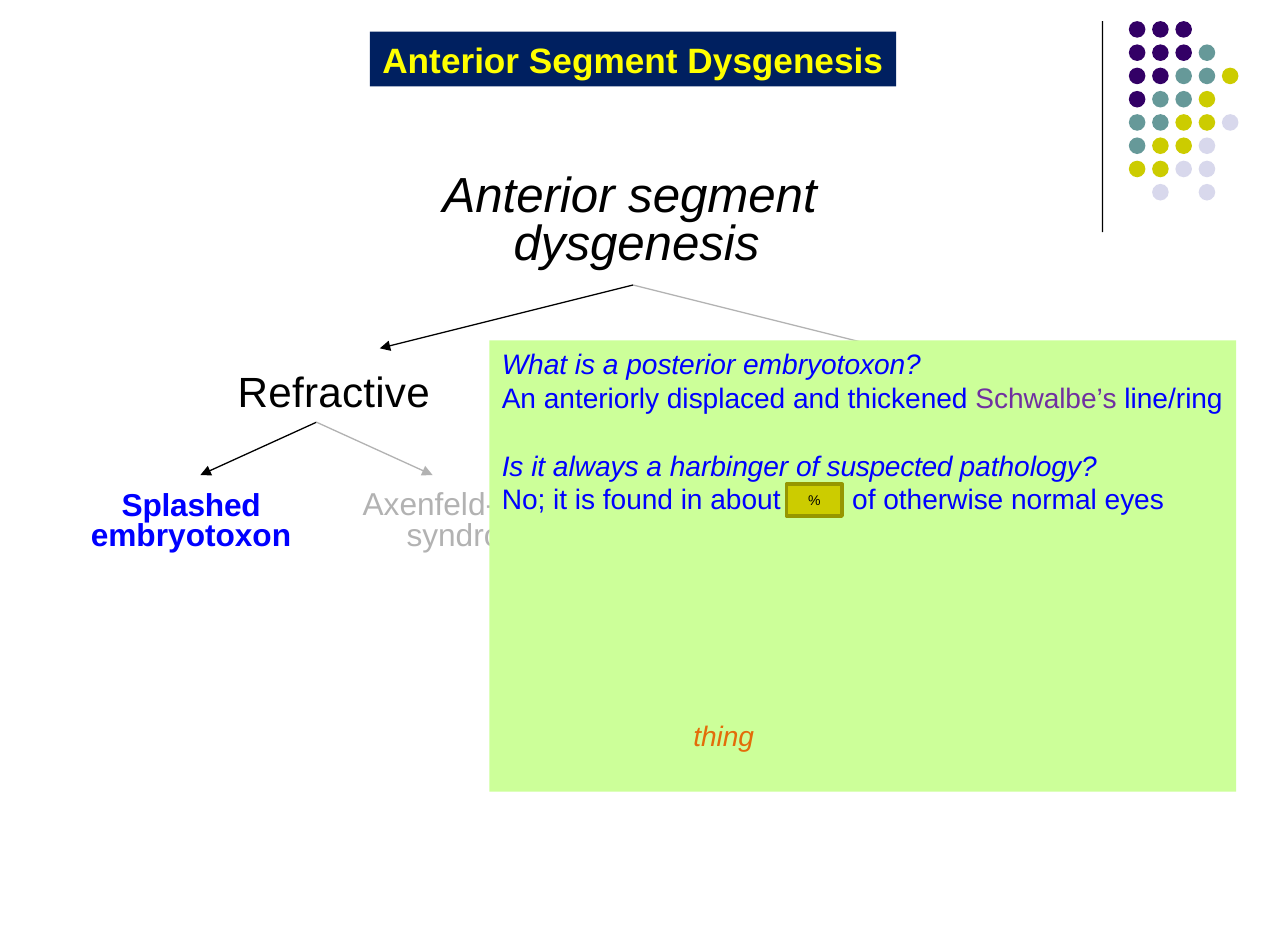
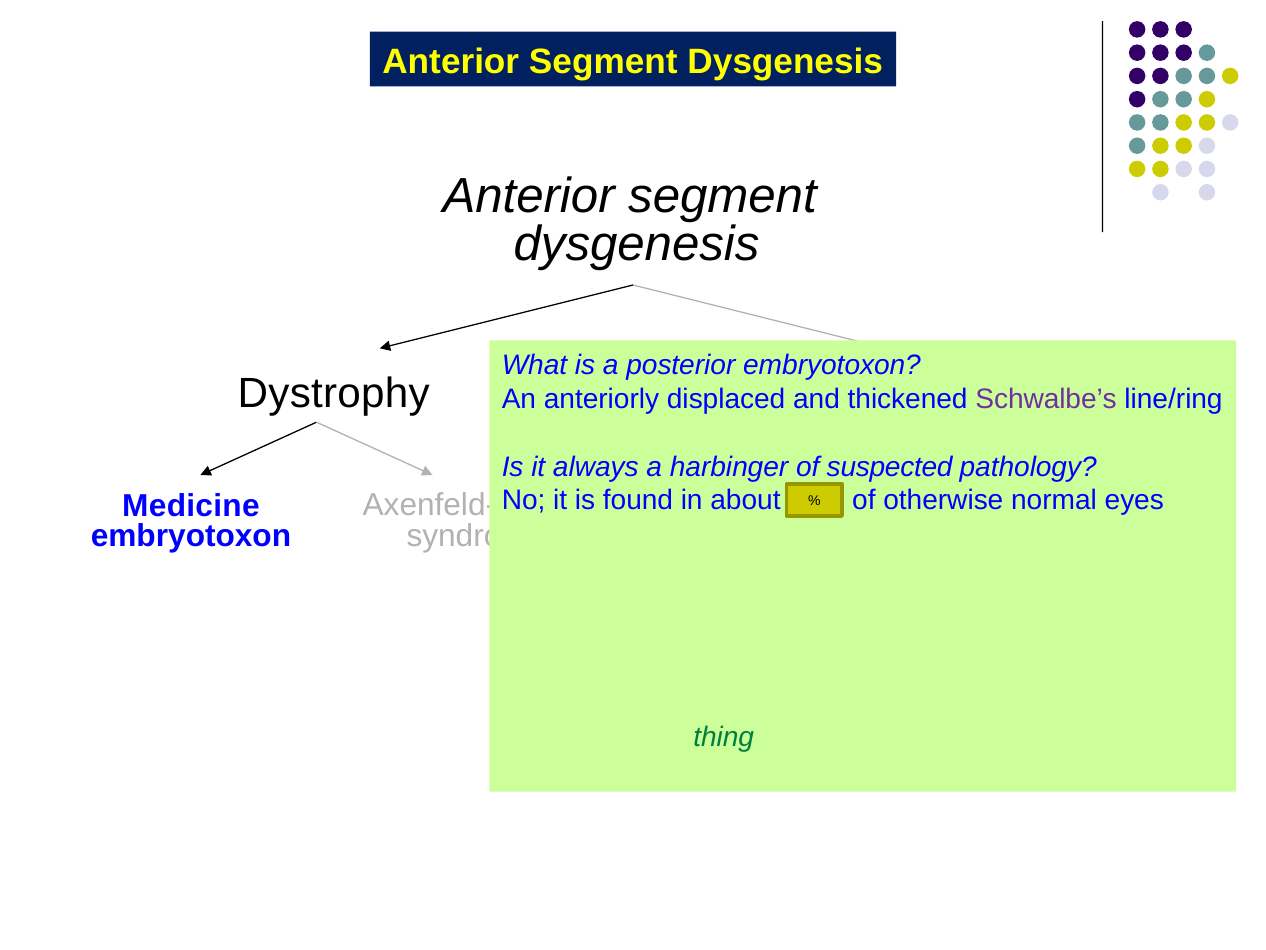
Refractive: Refractive -> Dystrophy (334, 393)
Splashed: Splashed -> Medicine (191, 506)
thing colour: orange -> green (724, 736)
